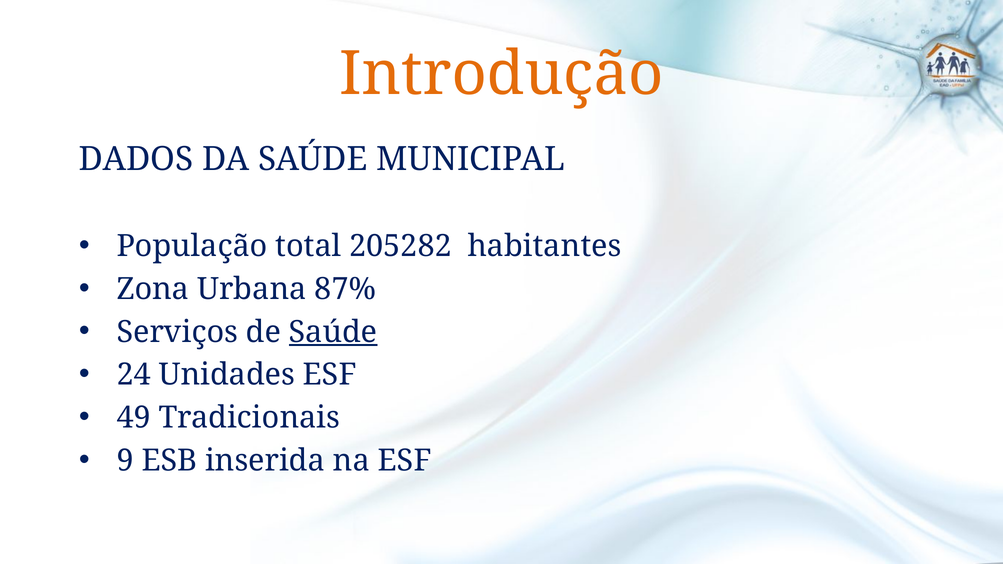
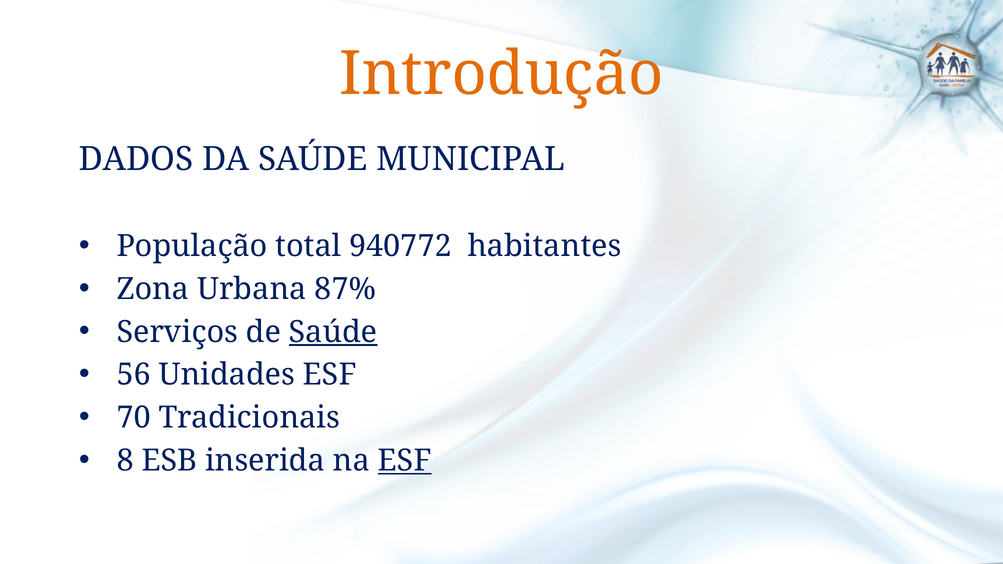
205282: 205282 -> 940772 (400, 246)
24: 24 -> 56 (134, 375)
49: 49 -> 70 (134, 418)
9: 9 -> 8 (125, 461)
ESF underline: none -> present (405, 461)
